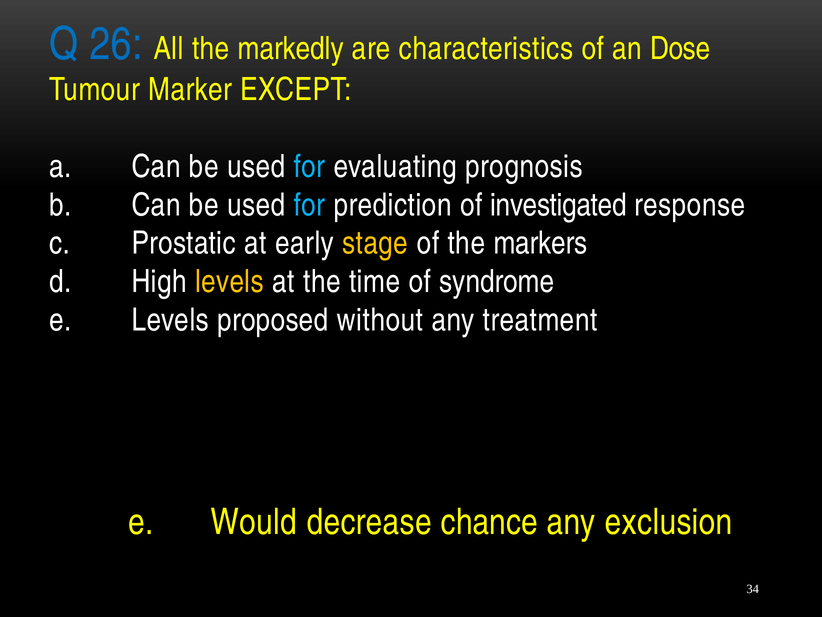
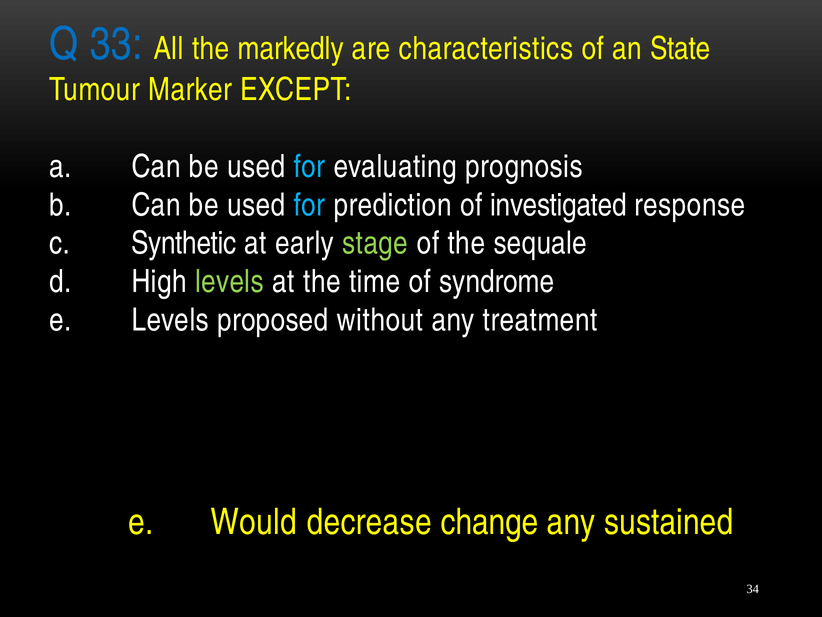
26: 26 -> 33 (116, 44)
Dose: Dose -> State (680, 49)
Prostatic: Prostatic -> Synthetic (184, 243)
stage colour: yellow -> light green (375, 243)
markers: markers -> sequale (540, 243)
levels colour: yellow -> light green (229, 282)
chance: chance -> change (490, 522)
exclusion: exclusion -> sustained (669, 522)
